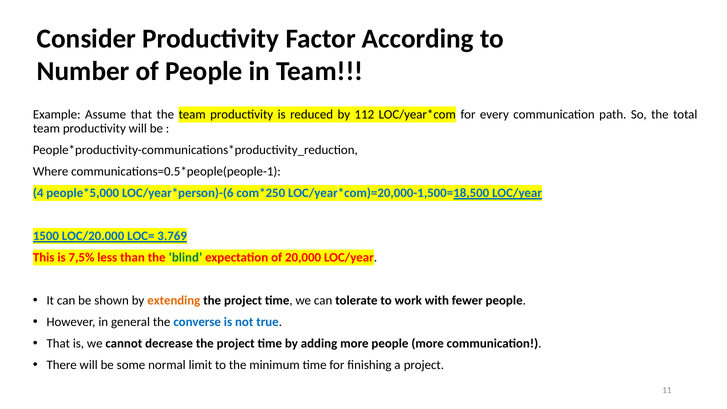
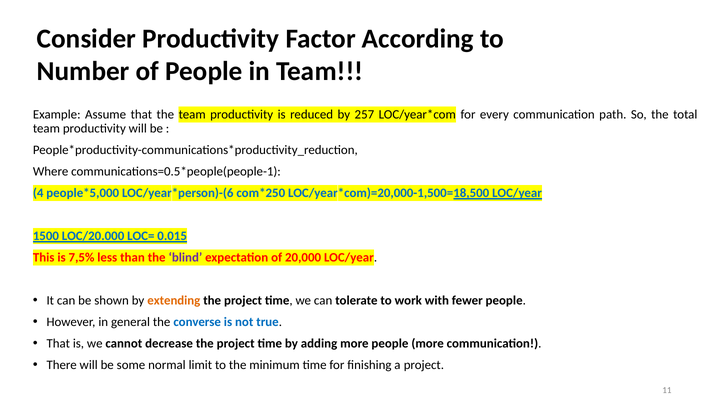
112: 112 -> 257 (364, 115)
3.769: 3.769 -> 0.015 (172, 236)
blind colour: green -> purple (185, 258)
